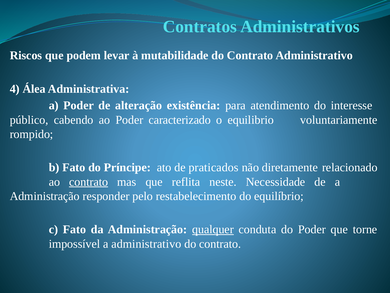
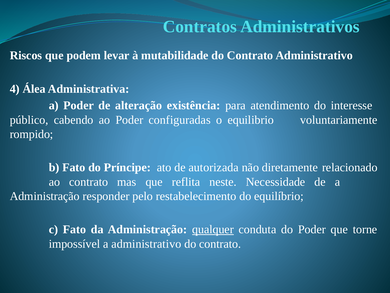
caracterizado: caracterizado -> configuradas (180, 120)
praticados: praticados -> autorizada (214, 167)
contrato underline: present -> none (89, 182)
